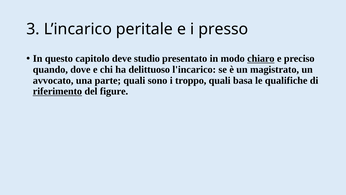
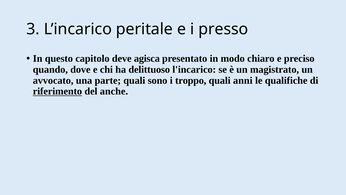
studio: studio -> agisca (147, 58)
chiaro underline: present -> none (261, 58)
basa: basa -> anni (243, 80)
figure: figure -> anche (114, 91)
